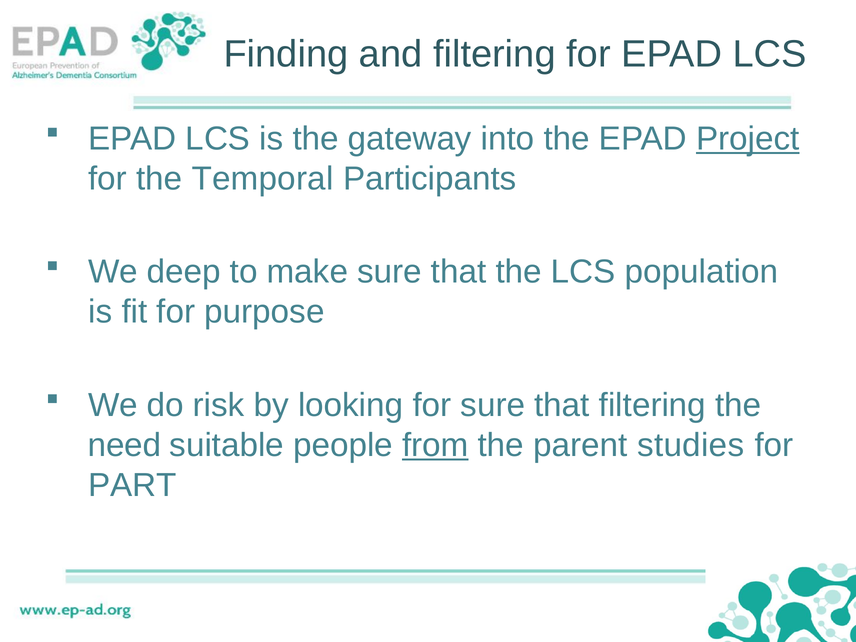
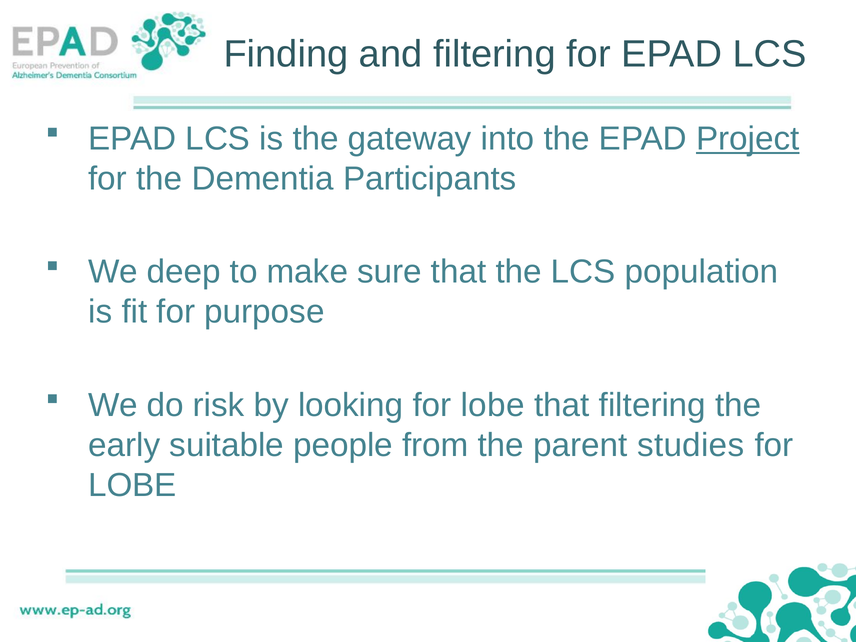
Temporal: Temporal -> Dementia (263, 179)
looking for sure: sure -> lobe (493, 405)
need: need -> early (124, 445)
from underline: present -> none (435, 445)
PART: PART -> LOBE (132, 485)
